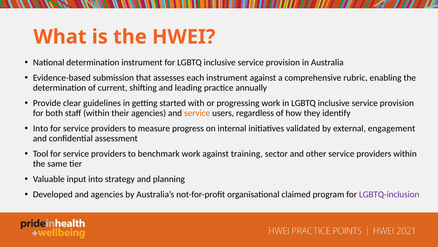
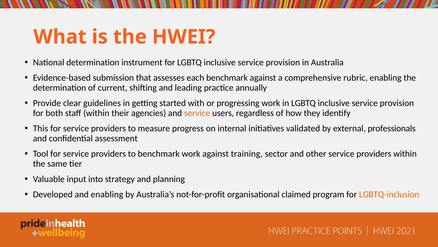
each instrument: instrument -> benchmark (227, 78)
Into: Into -> This (41, 128)
engagement: engagement -> professionals (392, 128)
and agencies: agencies -> enabling (107, 194)
LGBTQ-inclusion colour: purple -> orange (389, 194)
